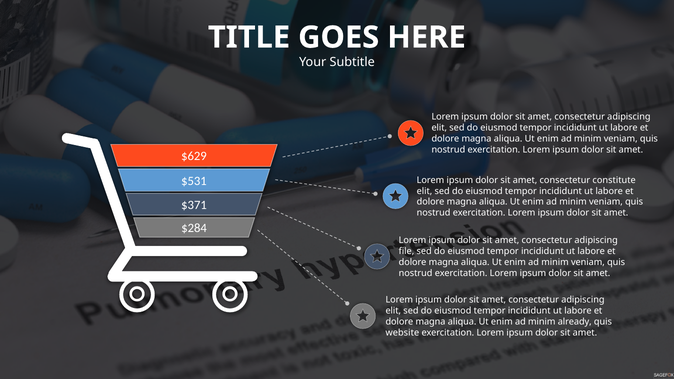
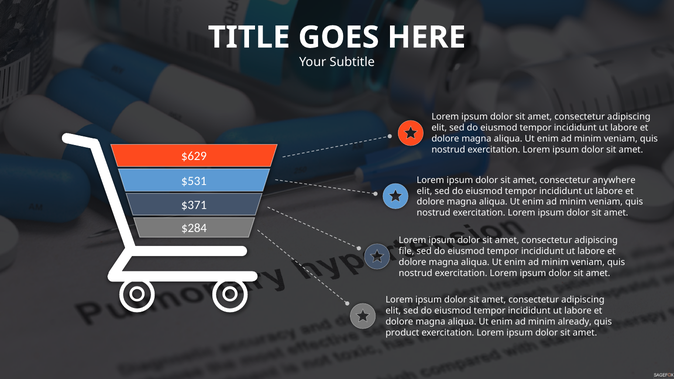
constitute: constitute -> anywhere (614, 180)
website: website -> product (402, 333)
